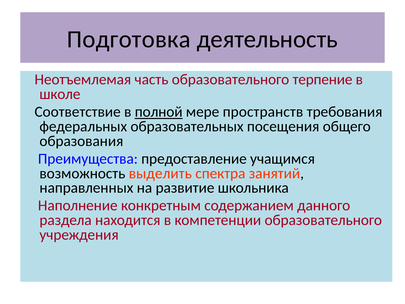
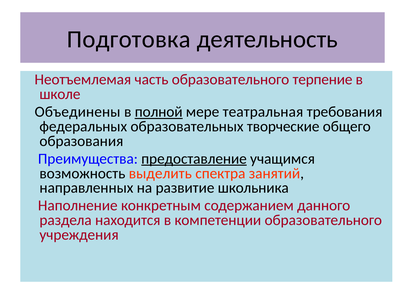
Соответствие: Соответствие -> Объединены (78, 112)
пространств: пространств -> театральная (263, 112)
посещения: посещения -> творческие (283, 126)
предоставление underline: none -> present (194, 159)
